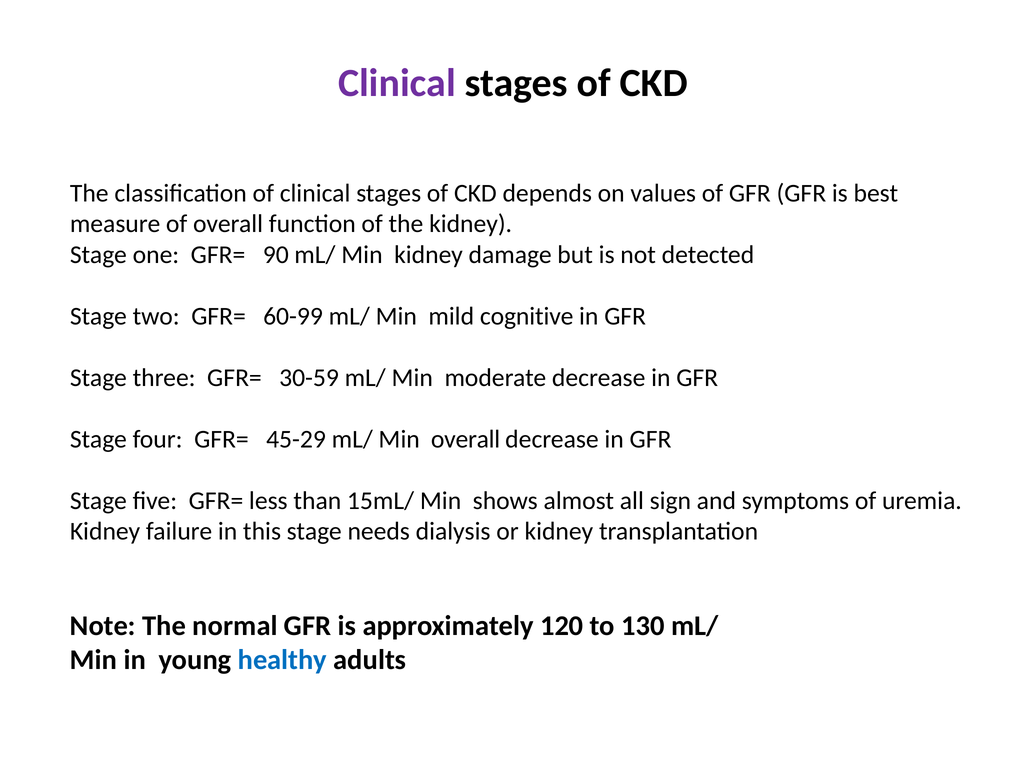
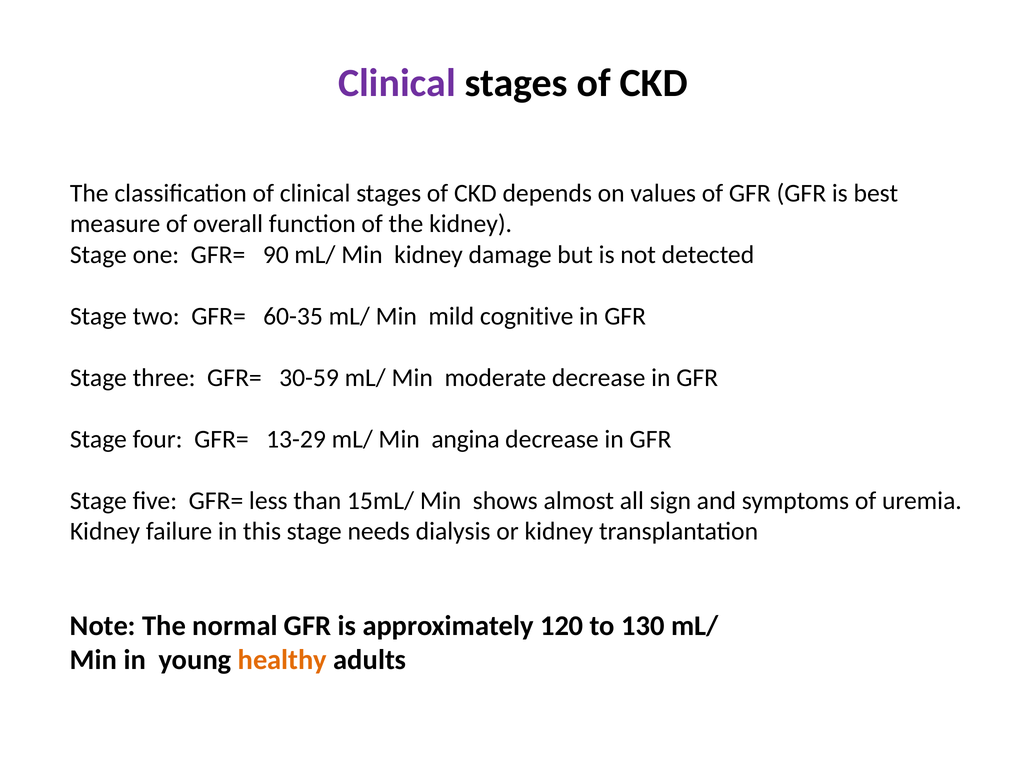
60-99: 60-99 -> 60-35 (293, 316)
45-29: 45-29 -> 13-29 (296, 439)
Min overall: overall -> angina (466, 439)
healthy colour: blue -> orange (282, 660)
